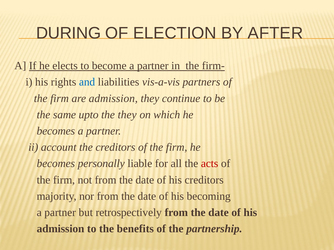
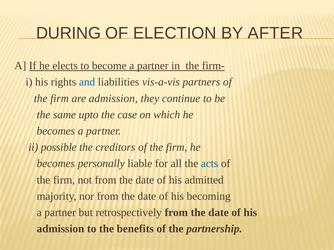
the they: they -> case (127, 115)
account: account -> possible (59, 148)
acts colour: red -> blue (210, 164)
his creditors: creditors -> admitted (204, 180)
